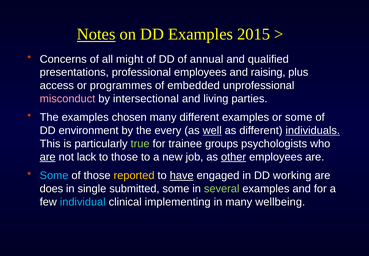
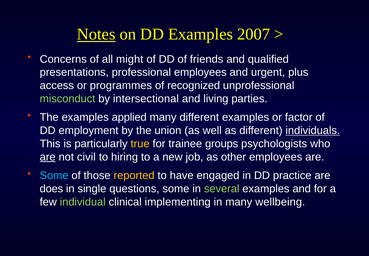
2015: 2015 -> 2007 (254, 34)
annual: annual -> friends (207, 59)
raising: raising -> urgent (268, 72)
embedded: embedded -> recognized (194, 86)
misconduct colour: pink -> light green (67, 99)
chosen: chosen -> applied (129, 117)
or some: some -> factor (299, 117)
environment: environment -> employment (89, 131)
every: every -> union (168, 131)
well underline: present -> none (212, 131)
true colour: light green -> yellow (140, 144)
lack: lack -> civil (86, 157)
to those: those -> hiring (125, 157)
other underline: present -> none (234, 157)
have underline: present -> none (182, 176)
working: working -> practice (292, 176)
submitted: submitted -> questions (134, 189)
individual colour: light blue -> light green (83, 202)
